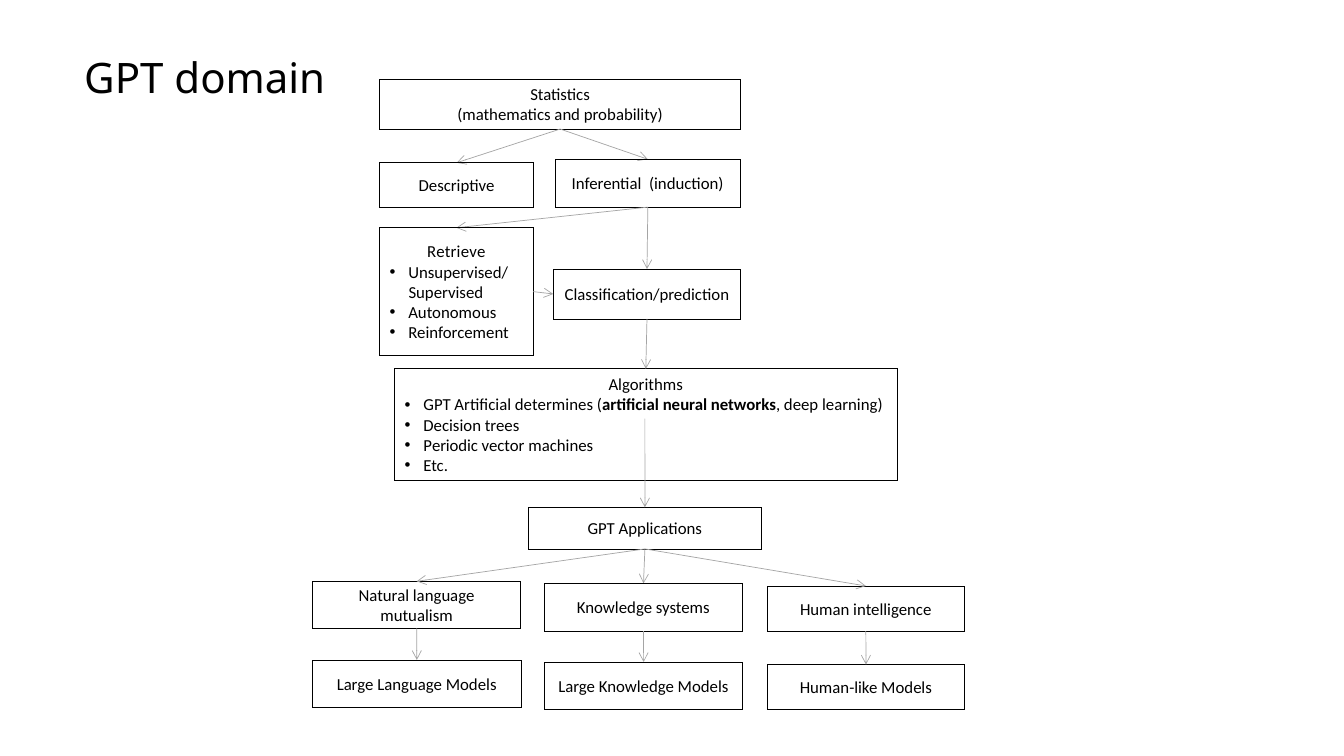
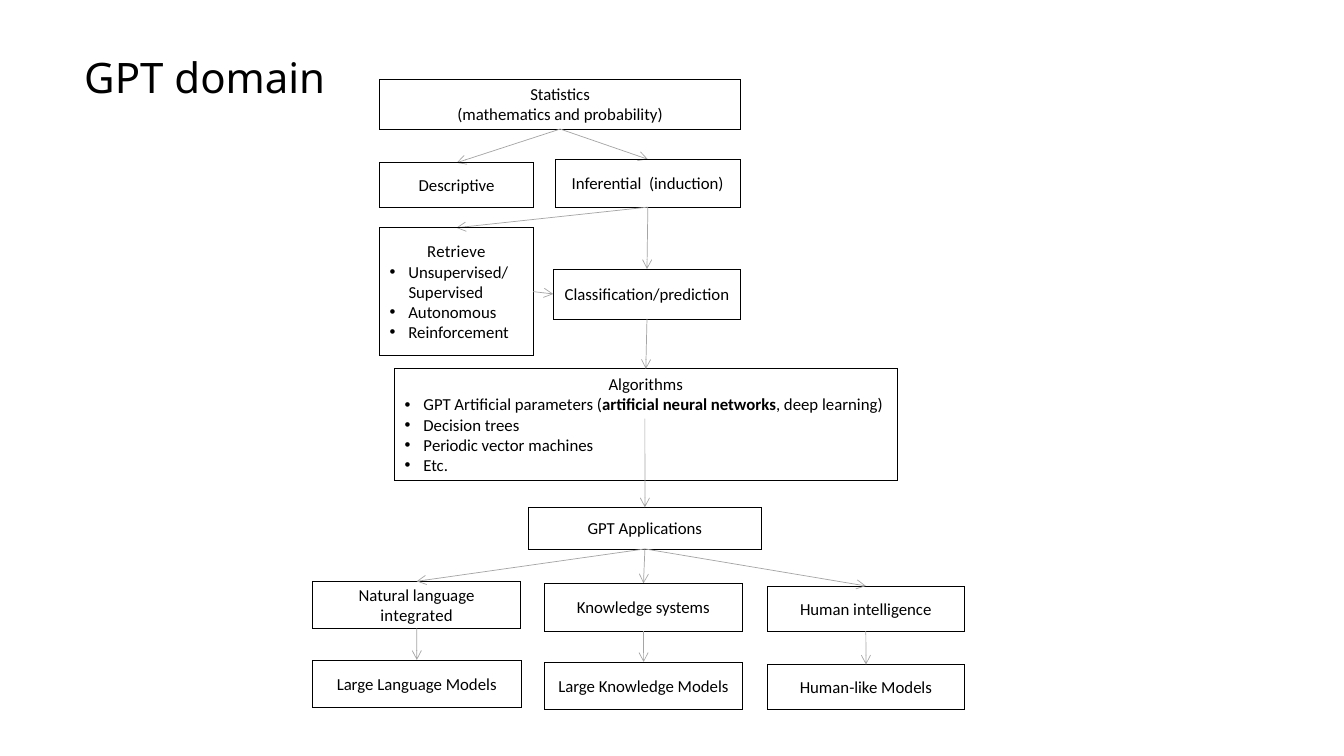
determines: determines -> parameters (554, 405)
mutualism: mutualism -> integrated (417, 616)
